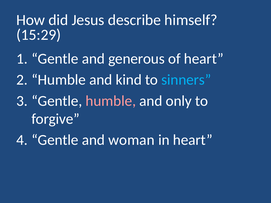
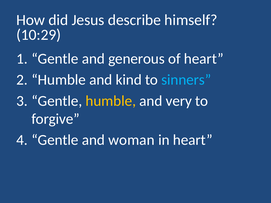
15:29: 15:29 -> 10:29 (39, 35)
humble colour: pink -> yellow (111, 101)
only: only -> very (179, 101)
